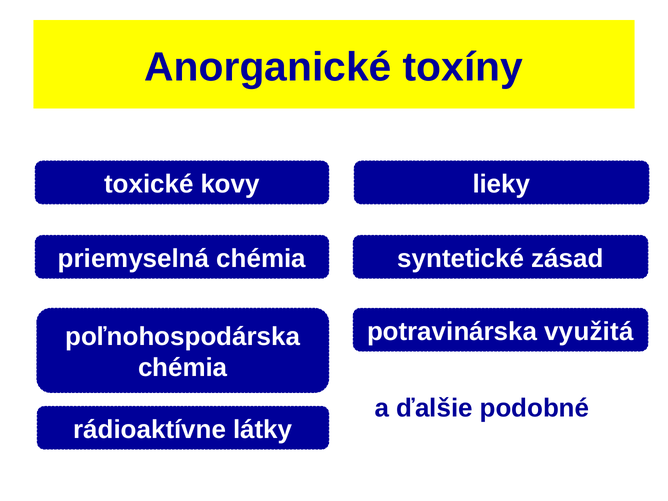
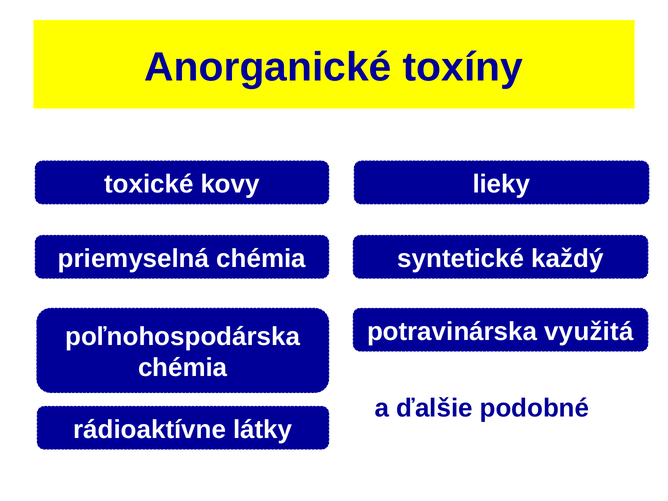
zásad: zásad -> každý (567, 259)
